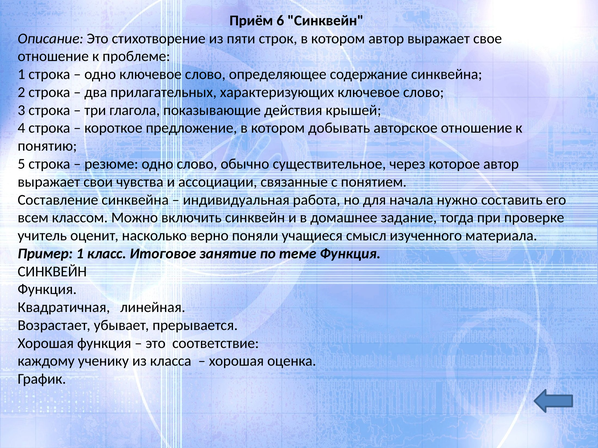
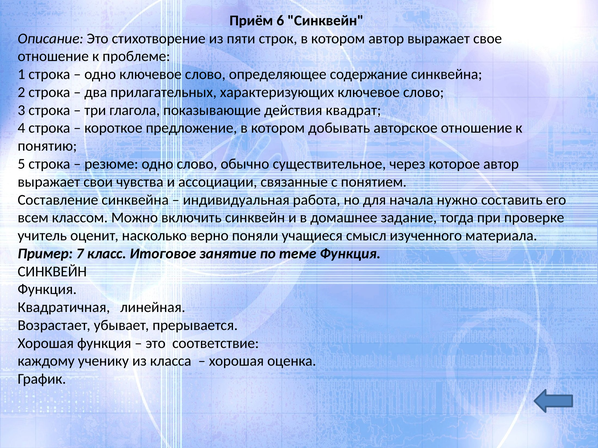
крышей: крышей -> квадрат (353, 110)
Пример 1: 1 -> 7 (80, 254)
